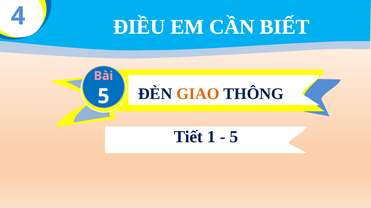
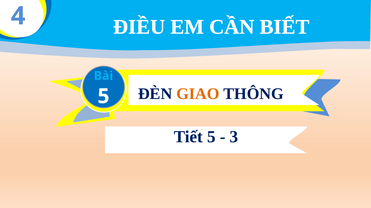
Bài colour: pink -> light blue (103, 76)
Tiết 1: 1 -> 5 (211, 137)
5: 5 -> 3 (234, 137)
